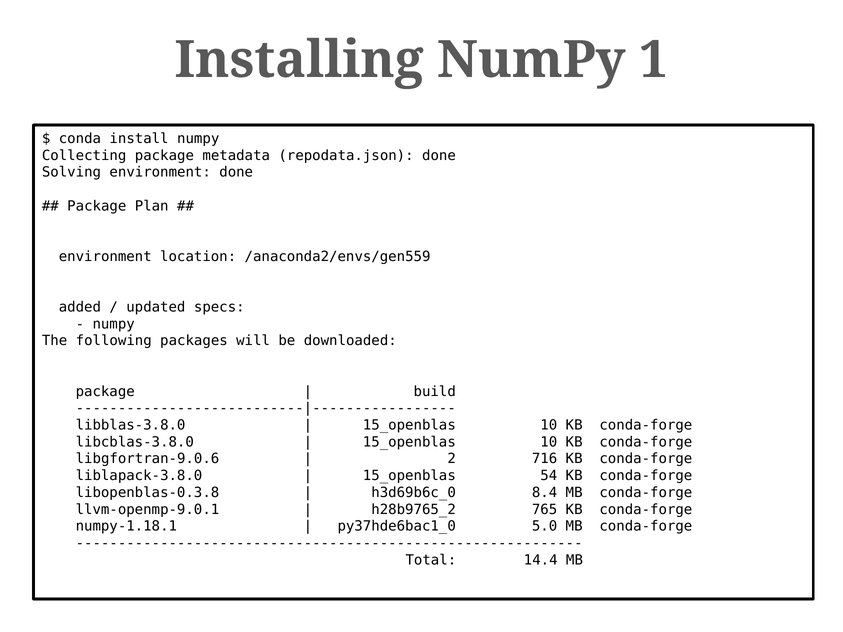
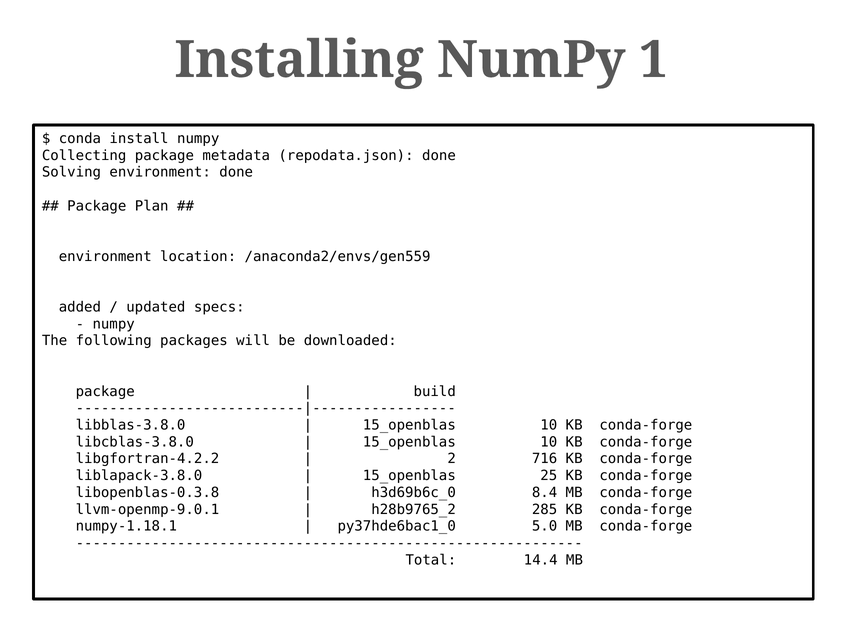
libgfortran-9.0.6: libgfortran-9.0.6 -> libgfortran-4.2.2 (147, 459)
54: 54 -> 25 (549, 476)
765: 765 -> 285 (545, 510)
